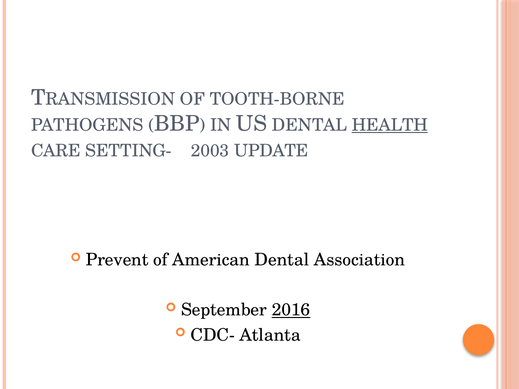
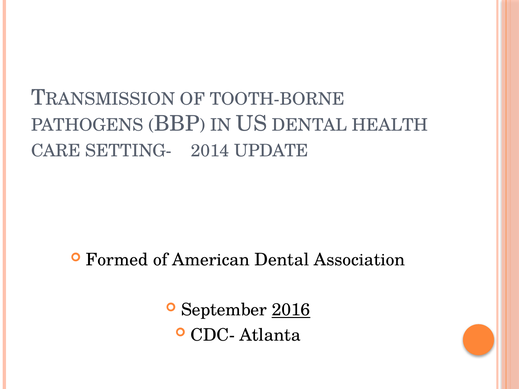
HEALTH underline: present -> none (390, 125)
2003: 2003 -> 2014 (210, 151)
Prevent: Prevent -> Formed (117, 260)
